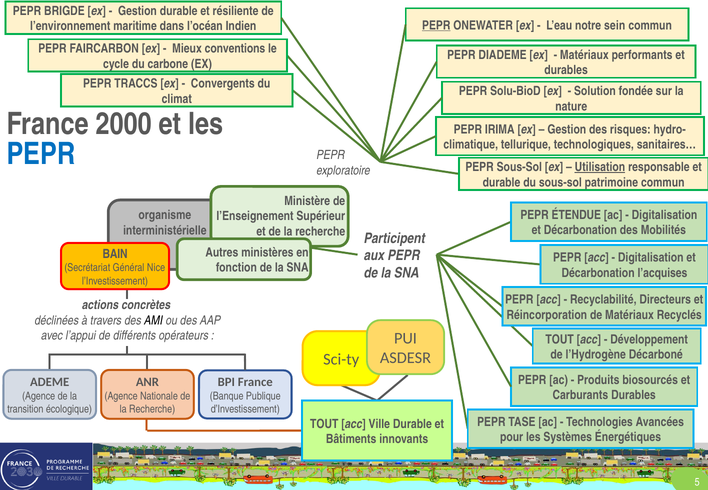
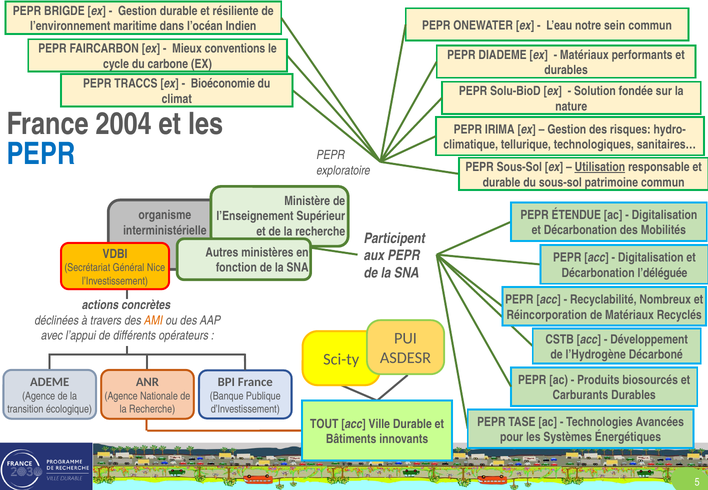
PEPR underline: present -> none (436, 25)
Convergents: Convergents -> Bioéconomie (223, 84)
2000: 2000 -> 2004 (124, 124)
BAIN: BAIN -> VDBI (115, 254)
l’acquises: l’acquises -> l’déléguée (662, 273)
Directeurs: Directeurs -> Nombreux (665, 300)
AMI colour: black -> orange (154, 320)
TOUT: TOUT -> CSTB (560, 339)
